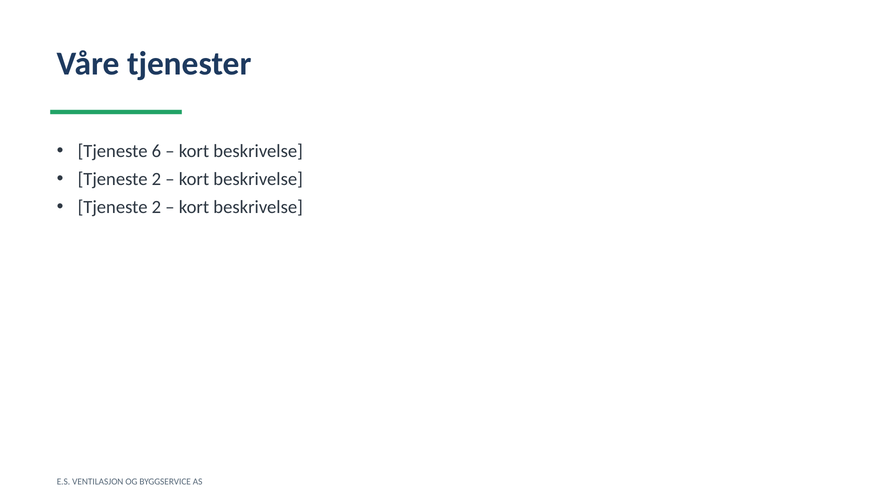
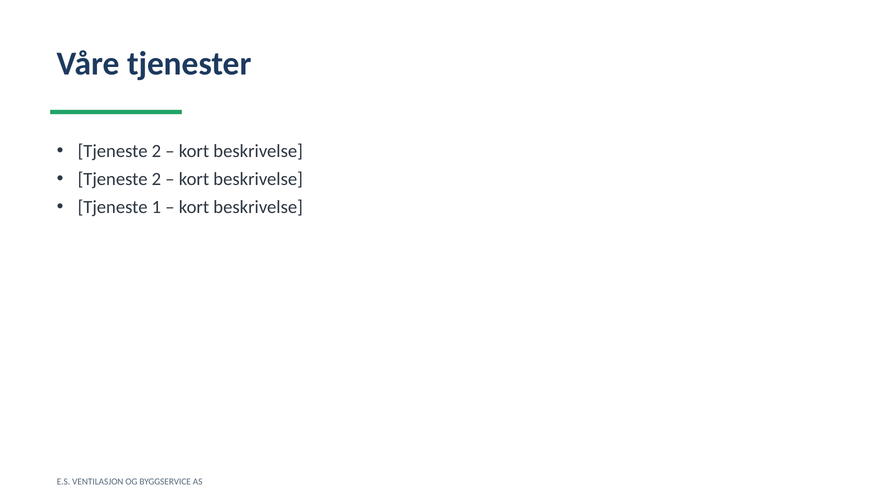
6: 6 -> 2 (156, 151)
2: 2 -> 1 (156, 207)
